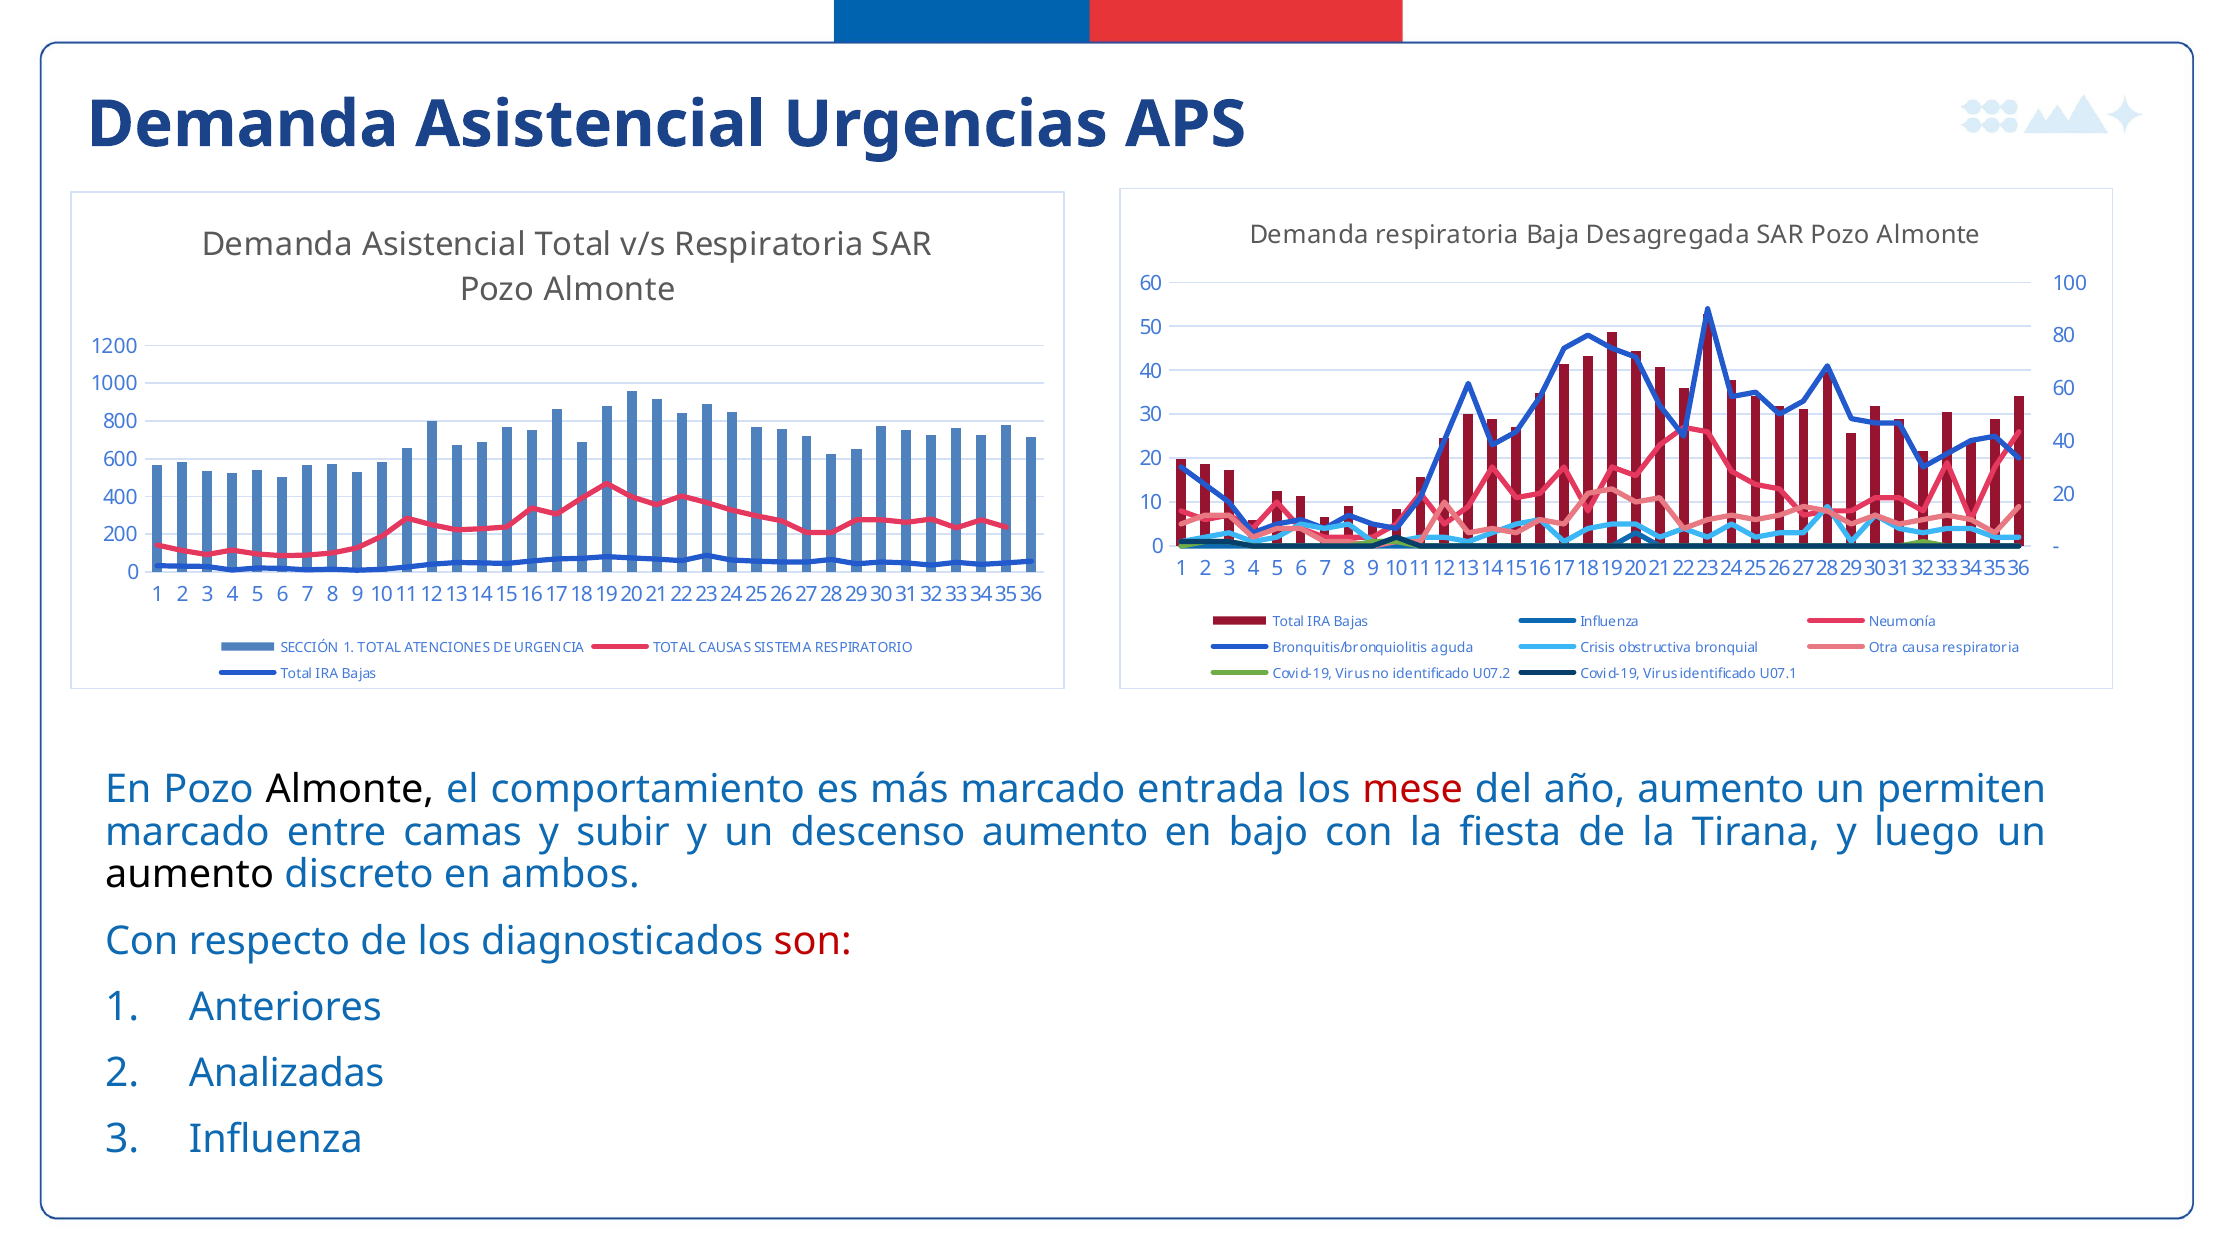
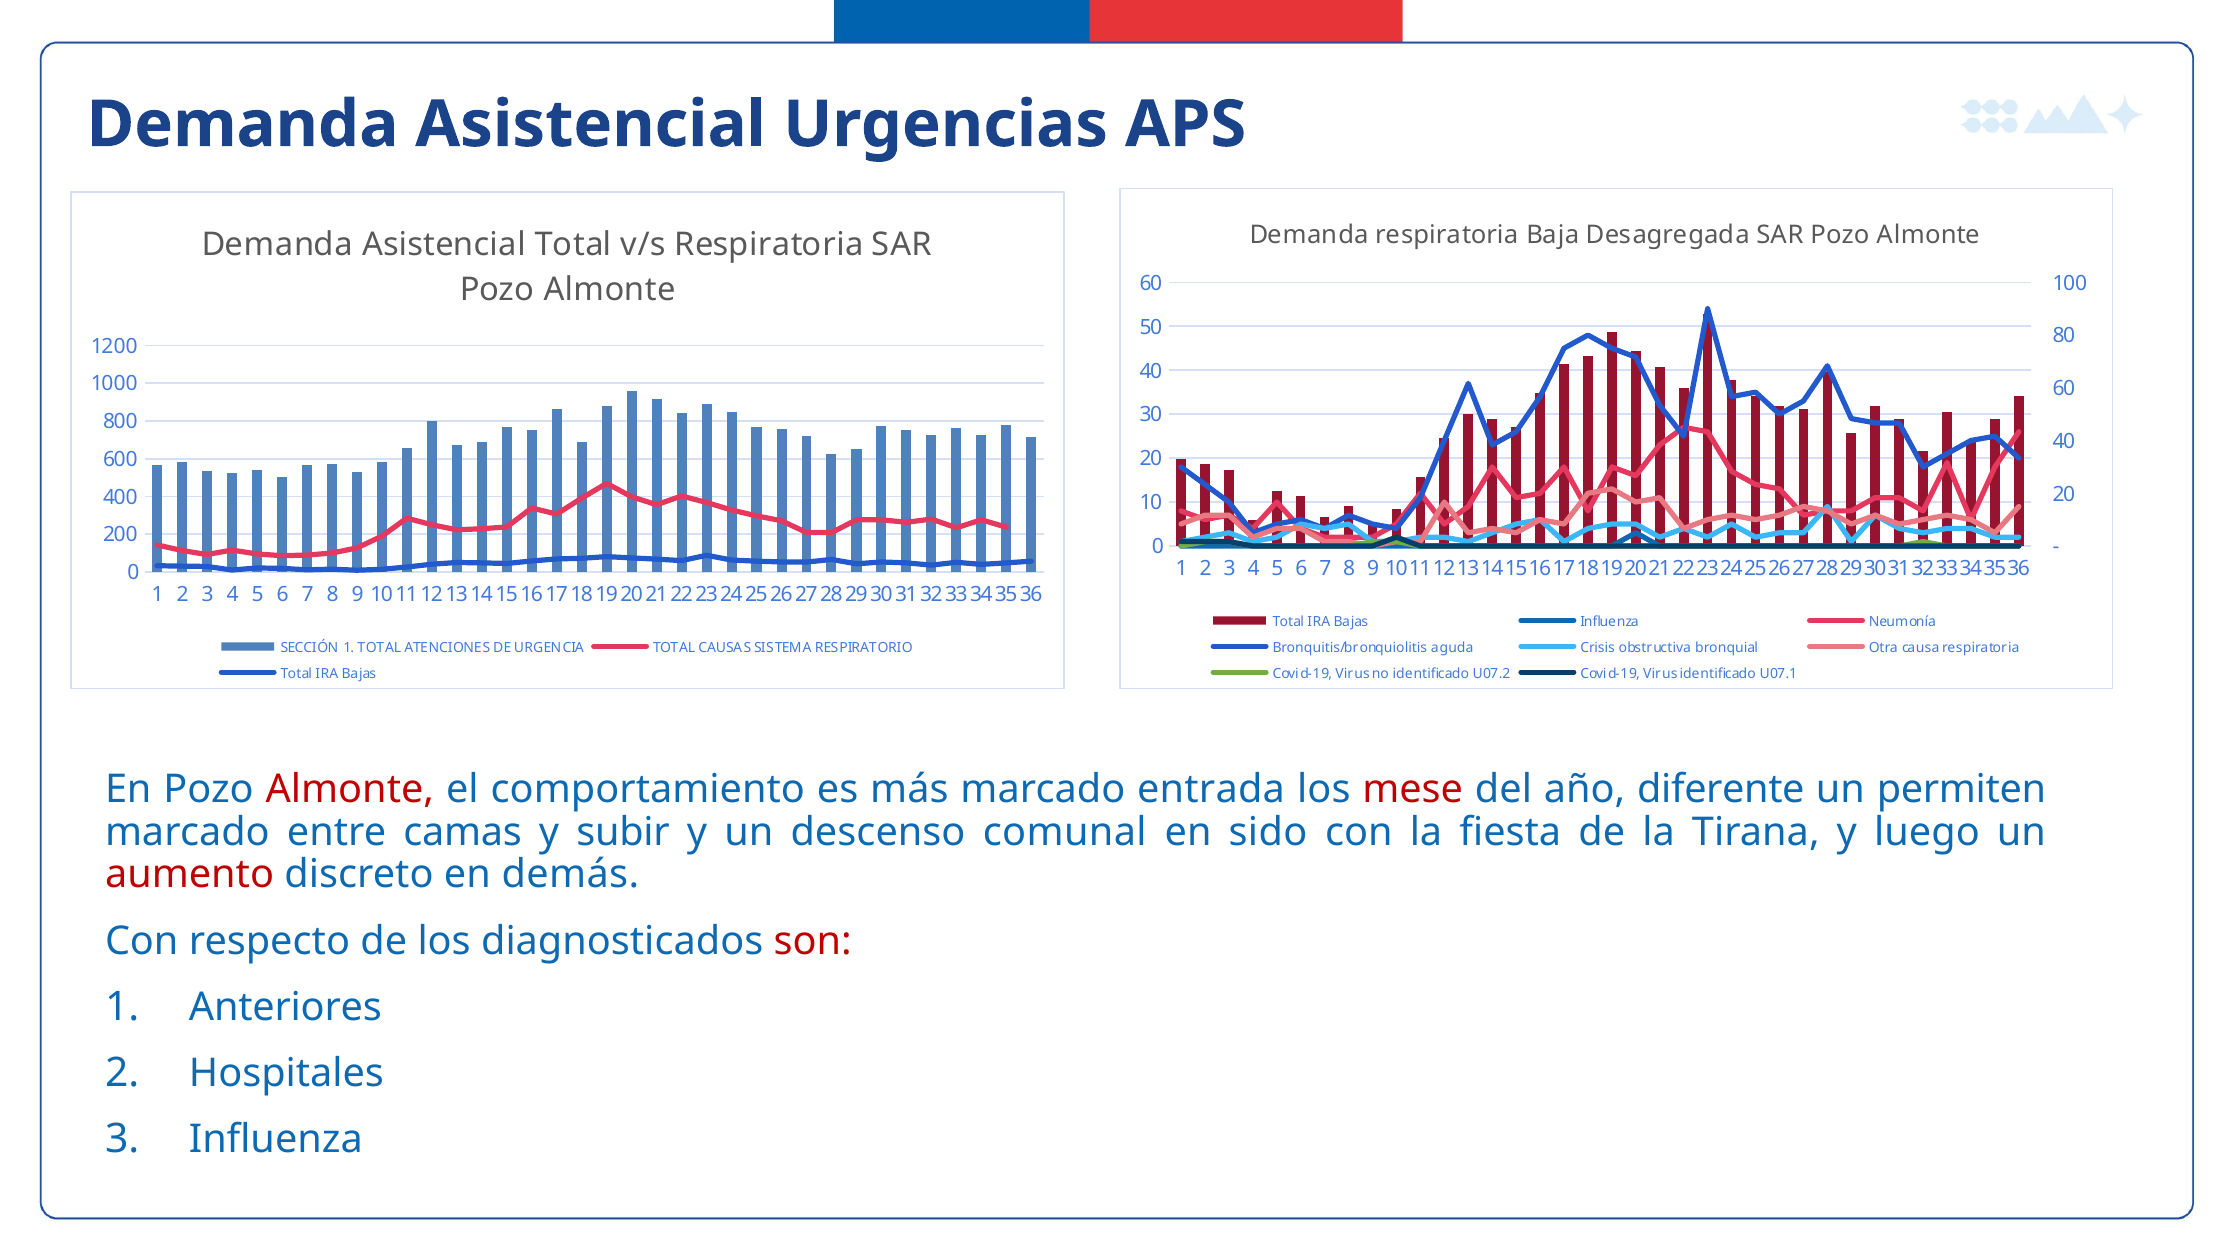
Almonte colour: black -> red (350, 789)
año aumento: aumento -> diferente (1721, 789)
descenso aumento: aumento -> comunal (1065, 832)
bajo: bajo -> sido (1268, 832)
aumento colour: black -> red (190, 875)
ambos: ambos -> demás (570, 875)
Analizadas: Analizadas -> Hospitales (286, 1073)
